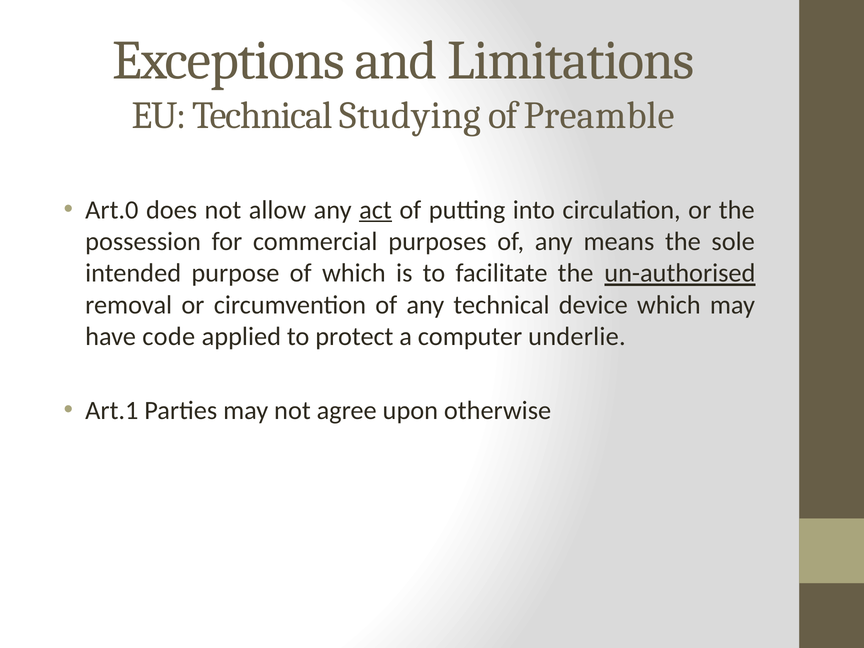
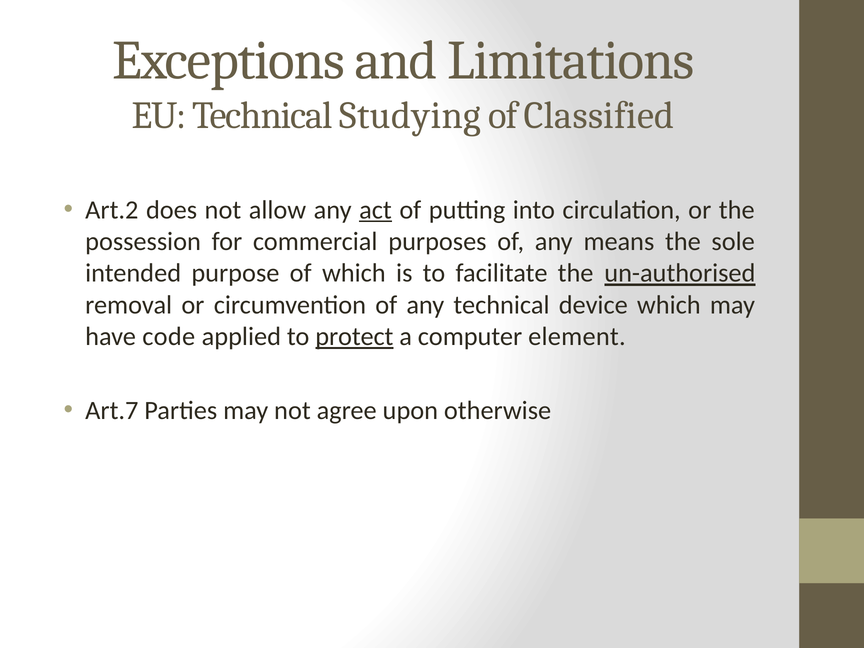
Preamble: Preamble -> Classified (599, 116)
Art.0: Art.0 -> Art.2 (112, 210)
protect underline: none -> present (354, 337)
underlie: underlie -> element (577, 337)
Art.1: Art.1 -> Art.7 (112, 410)
